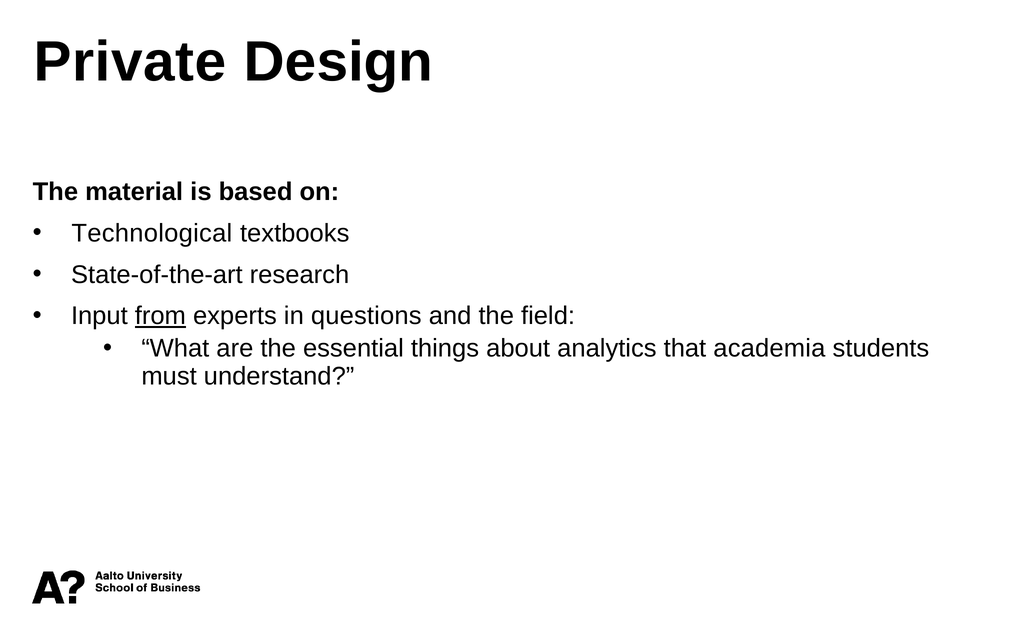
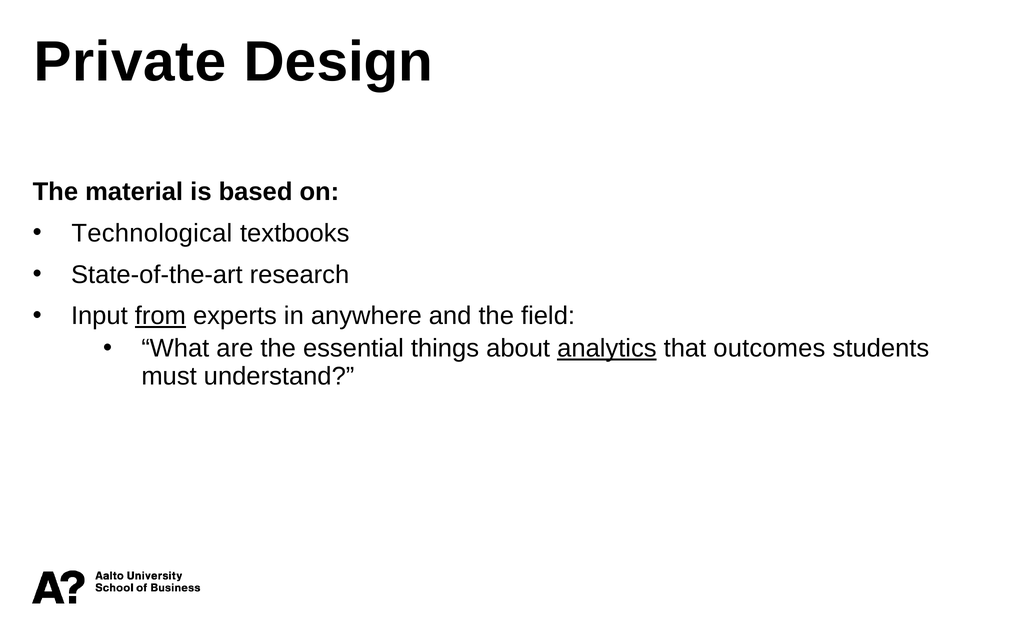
questions: questions -> anywhere (366, 316)
analytics underline: none -> present (607, 349)
academia: academia -> outcomes (769, 349)
